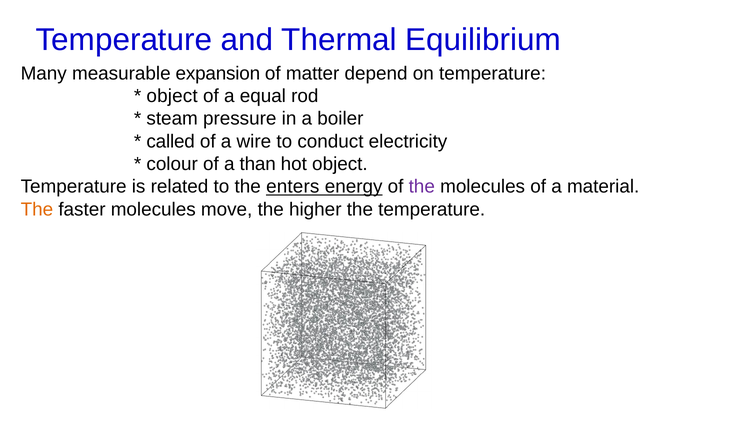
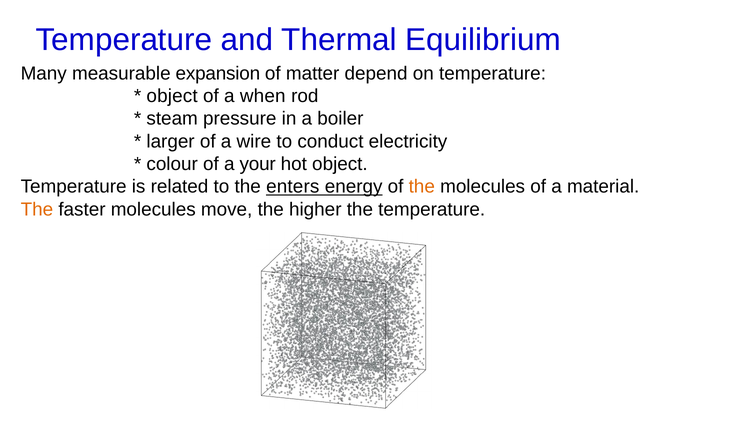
equal: equal -> when (263, 96)
called: called -> larger (171, 141)
than: than -> your (258, 164)
the colour: purple -> orange (422, 187)
